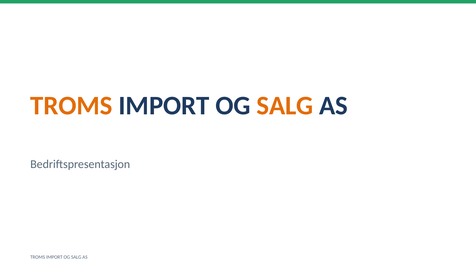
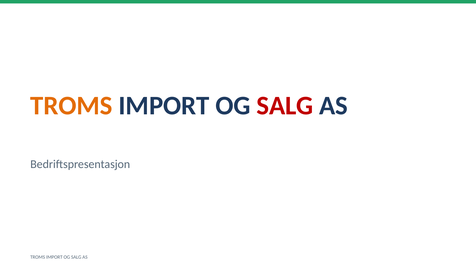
SALG colour: orange -> red (285, 106)
